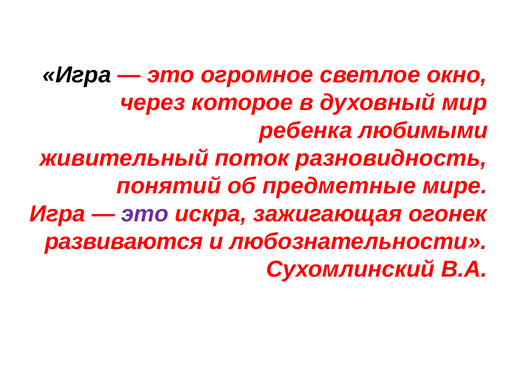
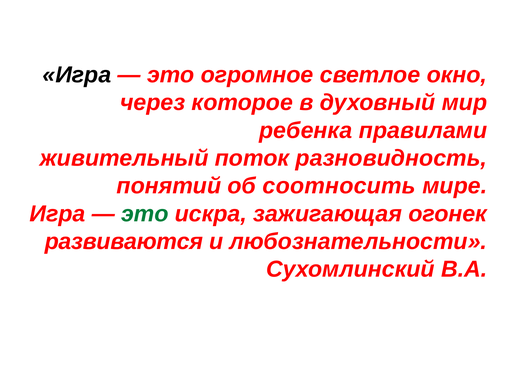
любимыми: любимыми -> правилами (423, 130)
предметные: предметные -> соотносить (339, 186)
это colour: purple -> green (145, 214)
